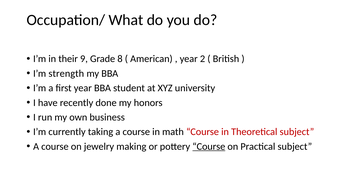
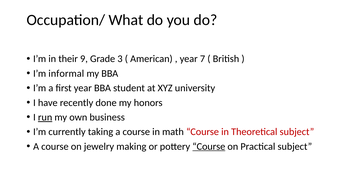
8: 8 -> 3 (120, 59)
2: 2 -> 7 (203, 59)
strength: strength -> informal (66, 74)
run underline: none -> present (45, 117)
